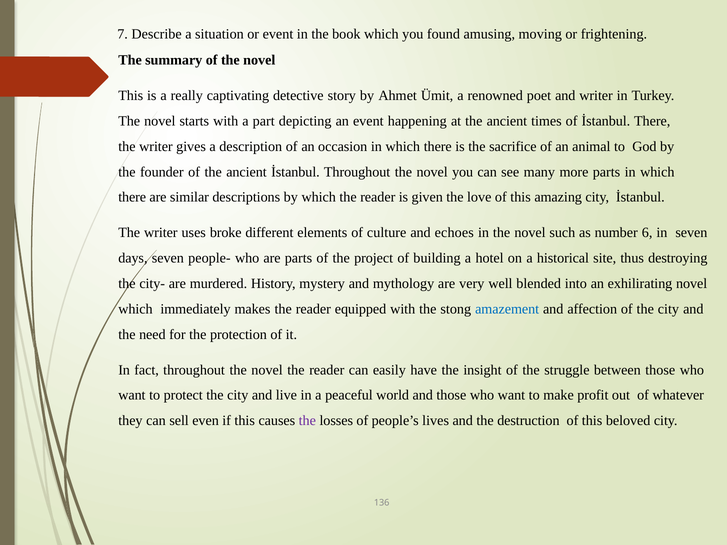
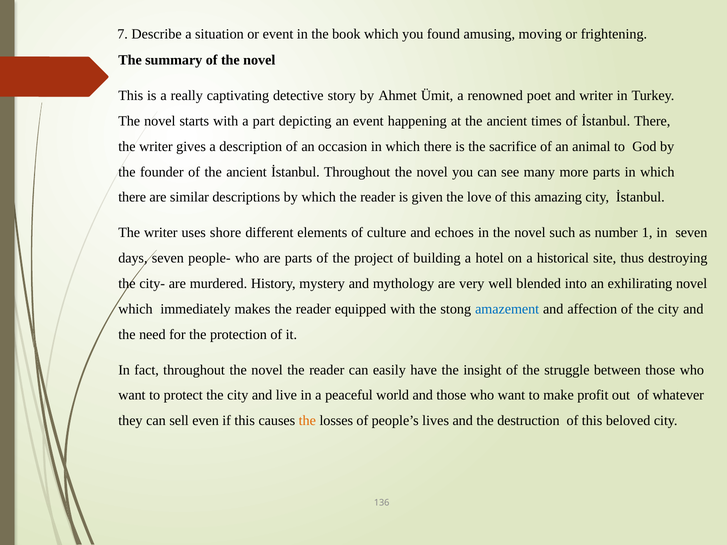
broke: broke -> shore (226, 233)
6: 6 -> 1 (647, 233)
the colour: purple -> orange (307, 421)
